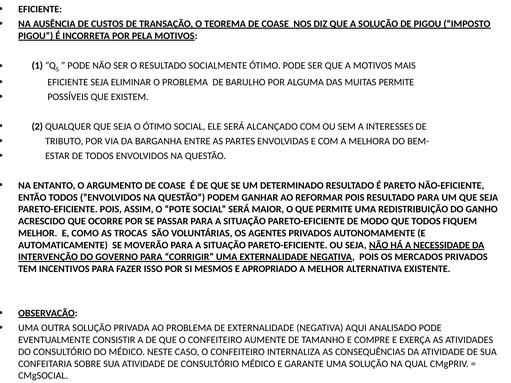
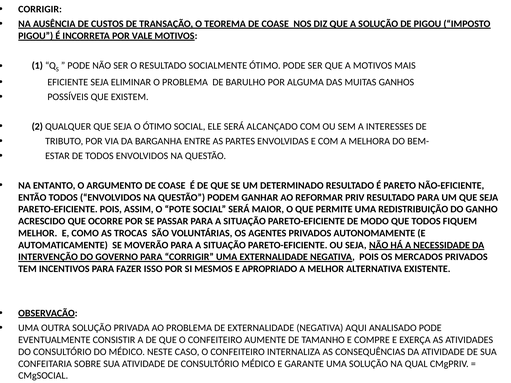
EFICIENTE: EFICIENTE -> CORRIGIR (40, 9)
PELA: PELA -> VALE (142, 36)
MUITAS PERMITE: PERMITE -> GANHOS (396, 82)
REFORMAR POIS: POIS -> PRIV (355, 198)
